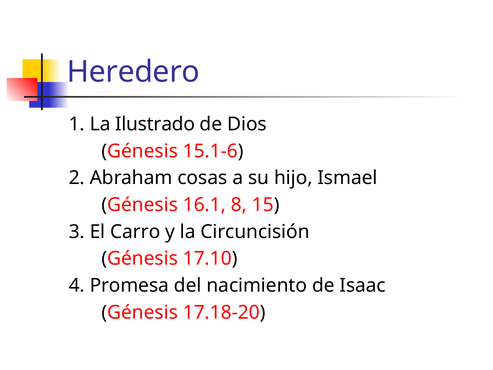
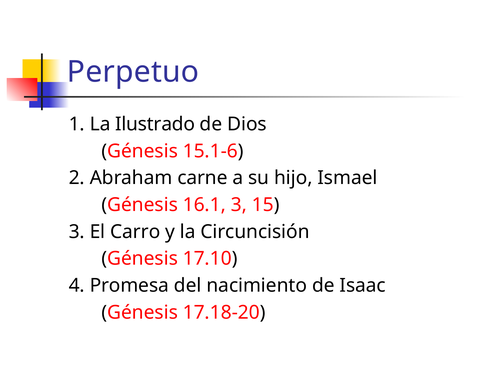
Heredero: Heredero -> Perpetuo (133, 72)
cosas: cosas -> carne (202, 178)
16.1 8: 8 -> 3 (239, 205)
